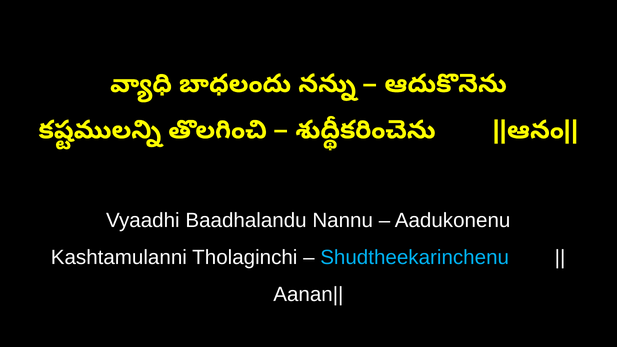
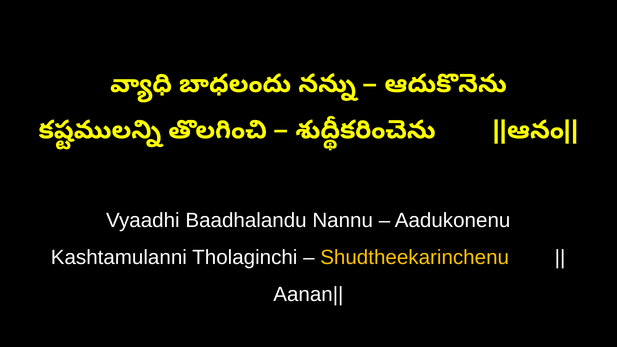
Shudtheekarinchenu colour: light blue -> yellow (415, 257)
